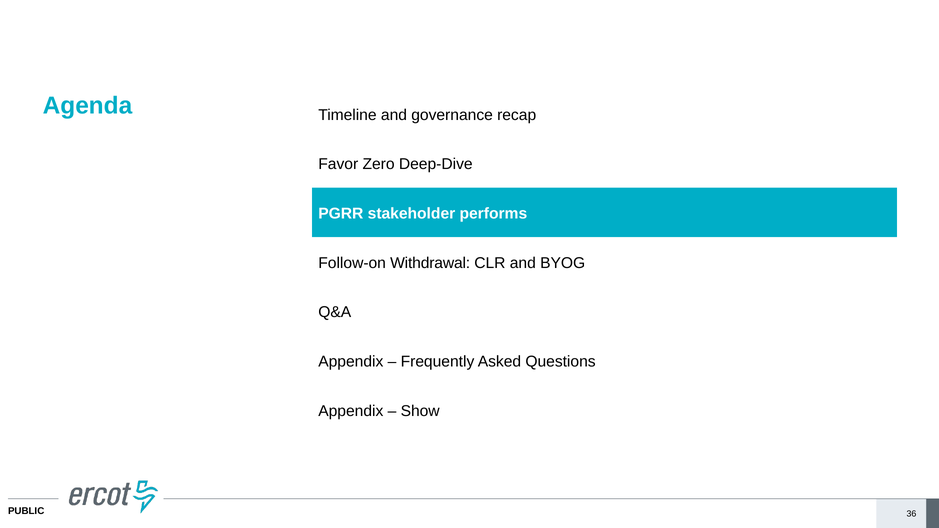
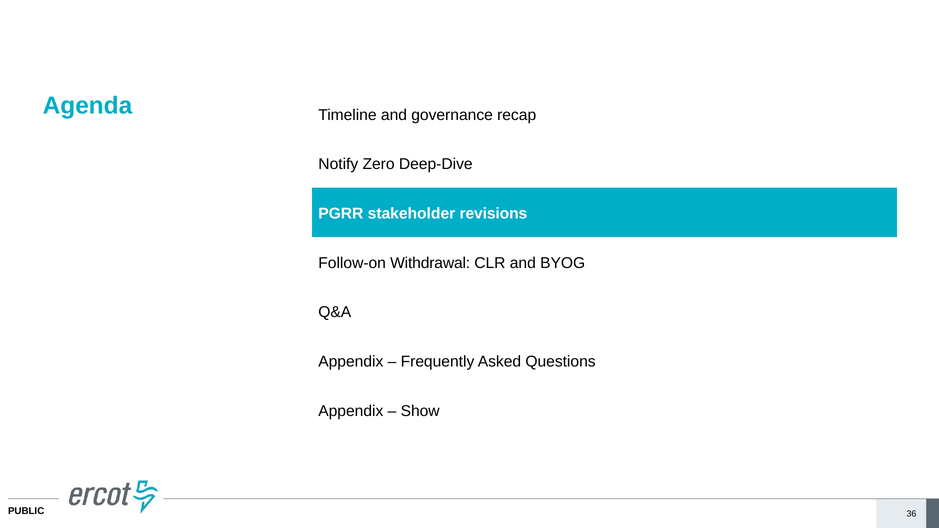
Favor: Favor -> Notify (338, 164)
performs: performs -> revisions (493, 214)
